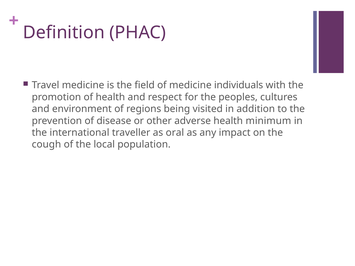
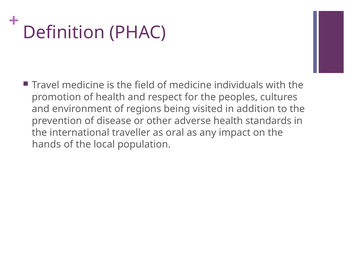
minimum: minimum -> standards (268, 121)
cough: cough -> hands (46, 145)
